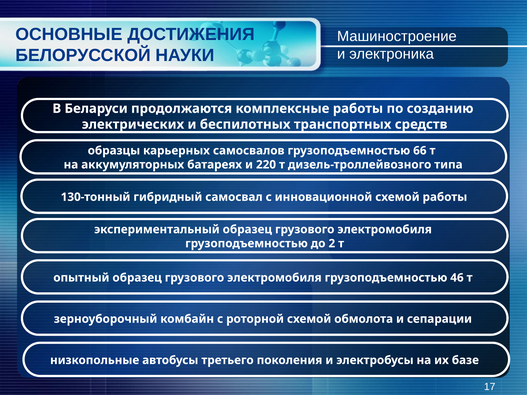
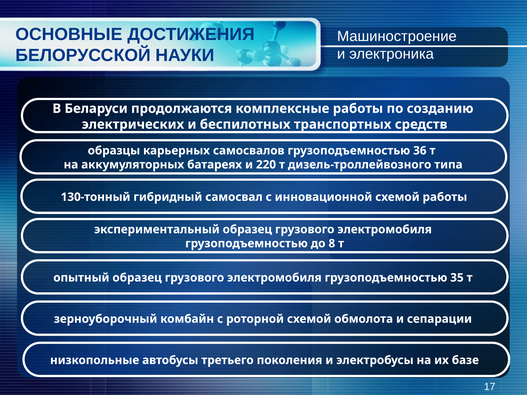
66: 66 -> 36 (420, 151)
2: 2 -> 8 (332, 244)
46: 46 -> 35 (457, 278)
